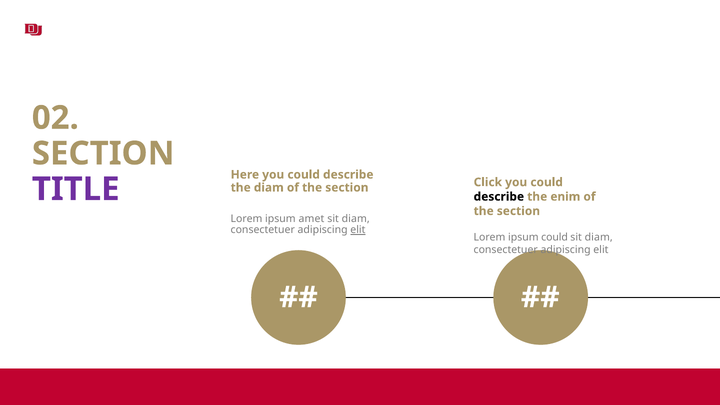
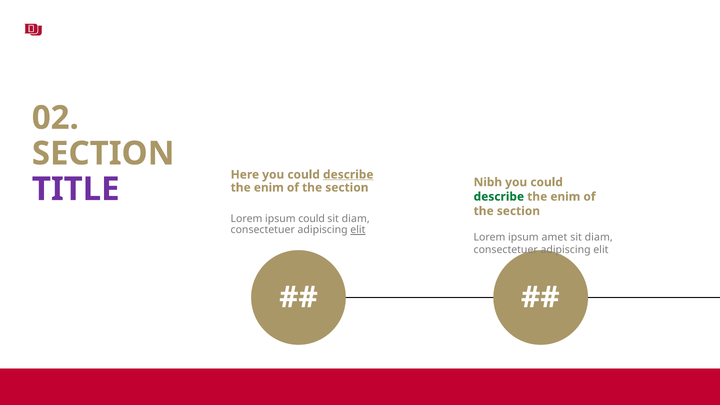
describe underline: none -> present (348, 175)
Click: Click -> Nibh (488, 182)
diam: diam -> enim (269, 188)
describe colour: black -> green (499, 197)
ipsum amet: amet -> could (312, 219)
ipsum could: could -> amet (554, 237)
